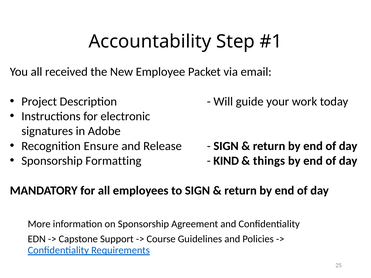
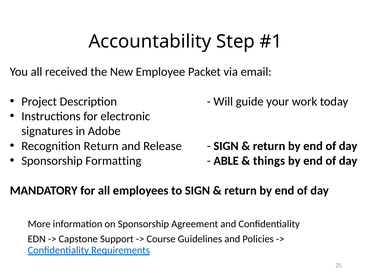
Recognition Ensure: Ensure -> Return (101, 146)
KIND: KIND -> ABLE (226, 161)
